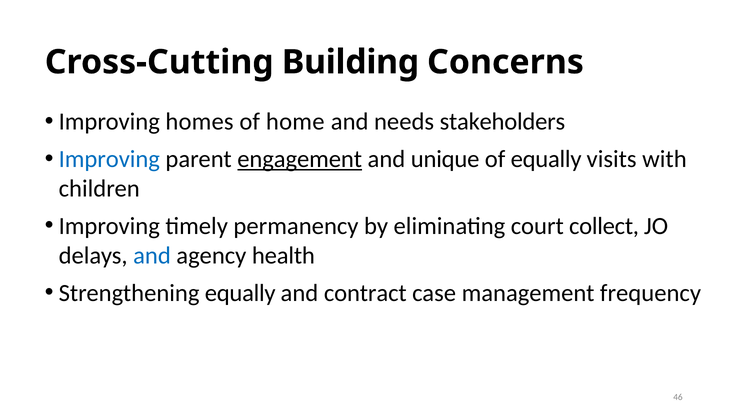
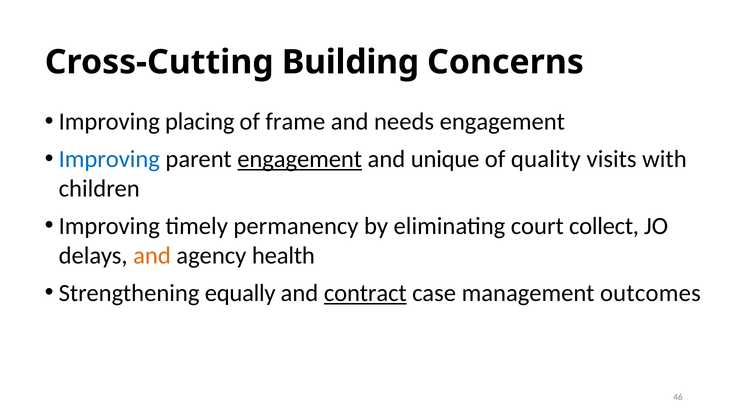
homes: homes -> placing (200, 122)
home: home -> frame (295, 122)
needs stakeholders: stakeholders -> engagement (502, 122)
of equally: equally -> quality (546, 159)
and colour: blue -> orange (152, 256)
contract underline: none -> present (365, 293)
frequency: frequency -> outcomes (650, 293)
